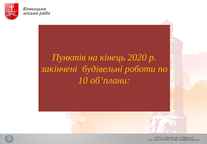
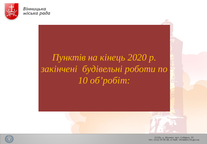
об’плани: об’плани -> об’робіт (110, 80)
